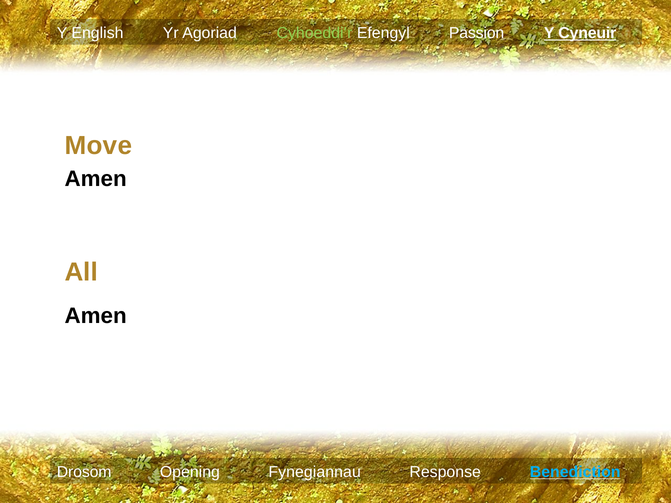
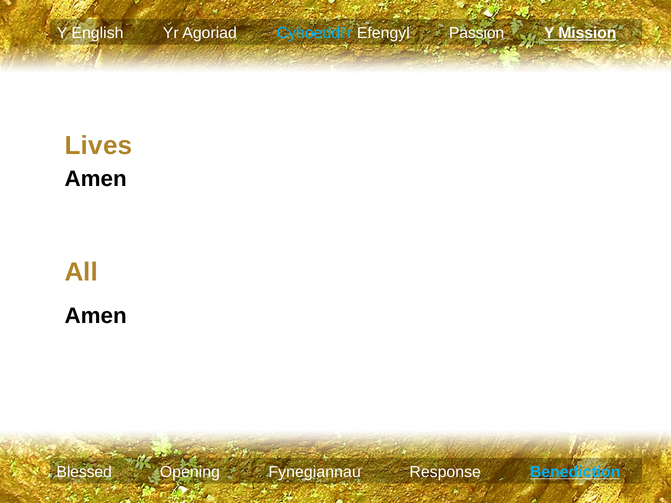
Cyhoeddi’r colour: light green -> light blue (315, 33)
Cyneuir: Cyneuir -> Mission (587, 33)
Move: Move -> Lives (99, 146)
Drosom: Drosom -> Blessed (84, 472)
